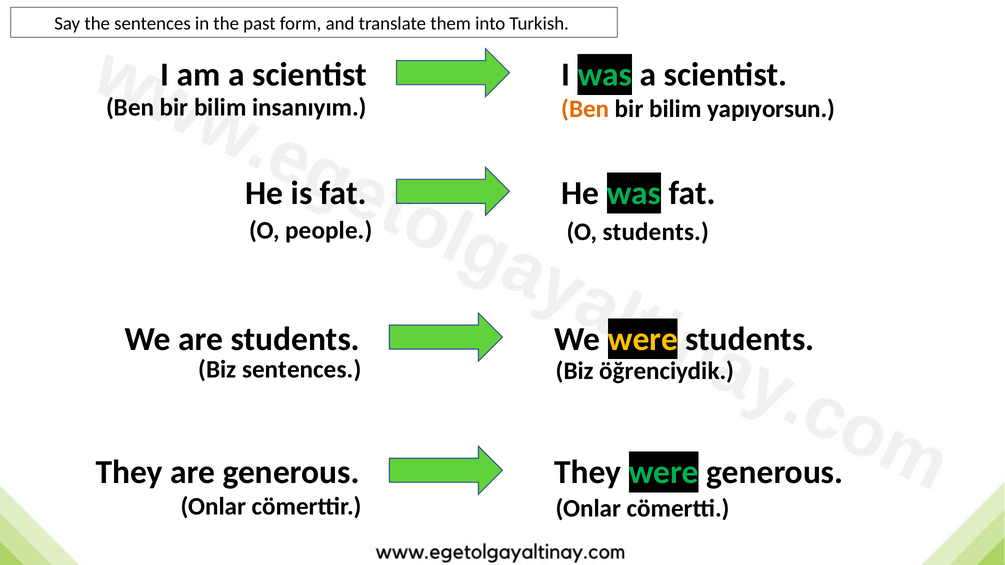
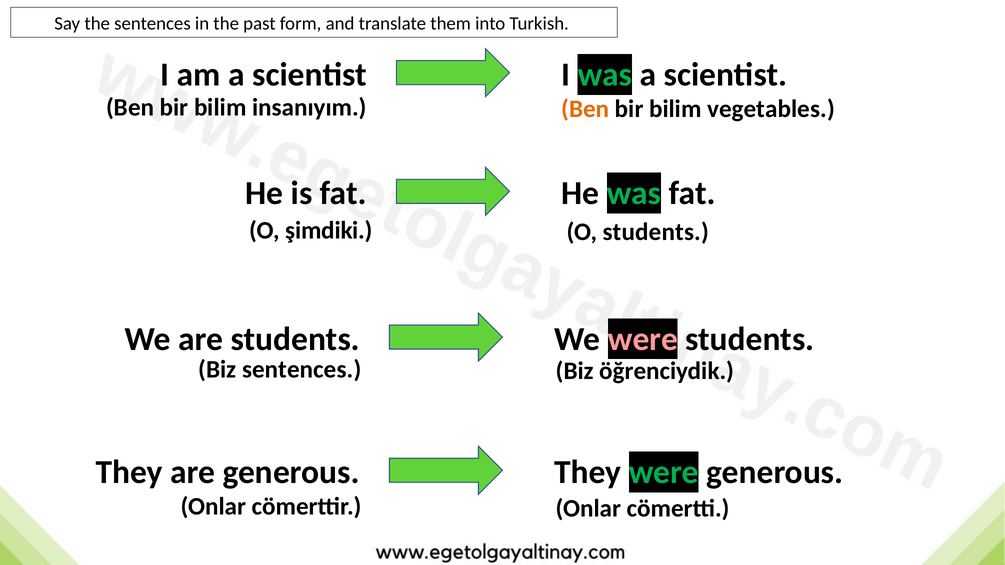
yapıyorsun: yapıyorsun -> vegetables (771, 109)
people: people -> şimdiki (329, 230)
were colour: yellow -> pink (643, 339)
